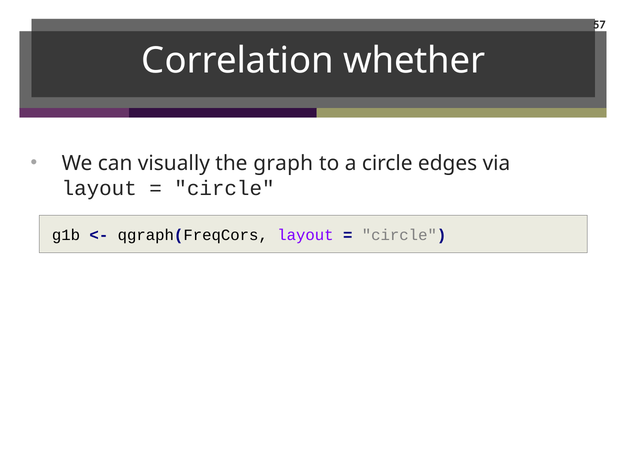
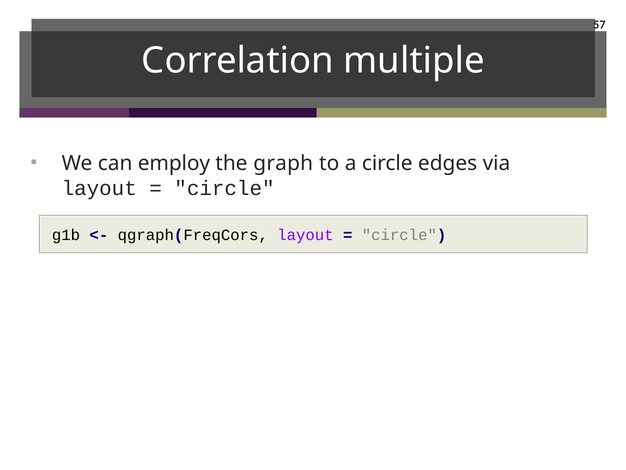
whether: whether -> multiple (414, 60)
visually: visually -> employ (174, 163)
